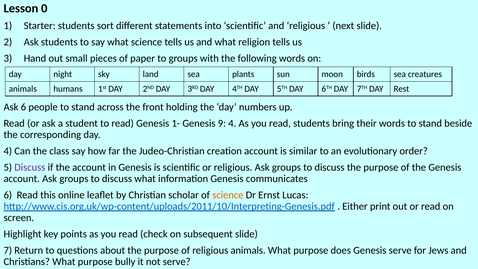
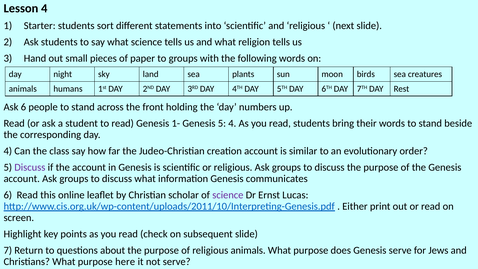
Lesson 0: 0 -> 4 (44, 8)
Genesis 9: 9 -> 5 (222, 123)
science colour: orange -> purple (228, 195)
bully: bully -> here (125, 261)
